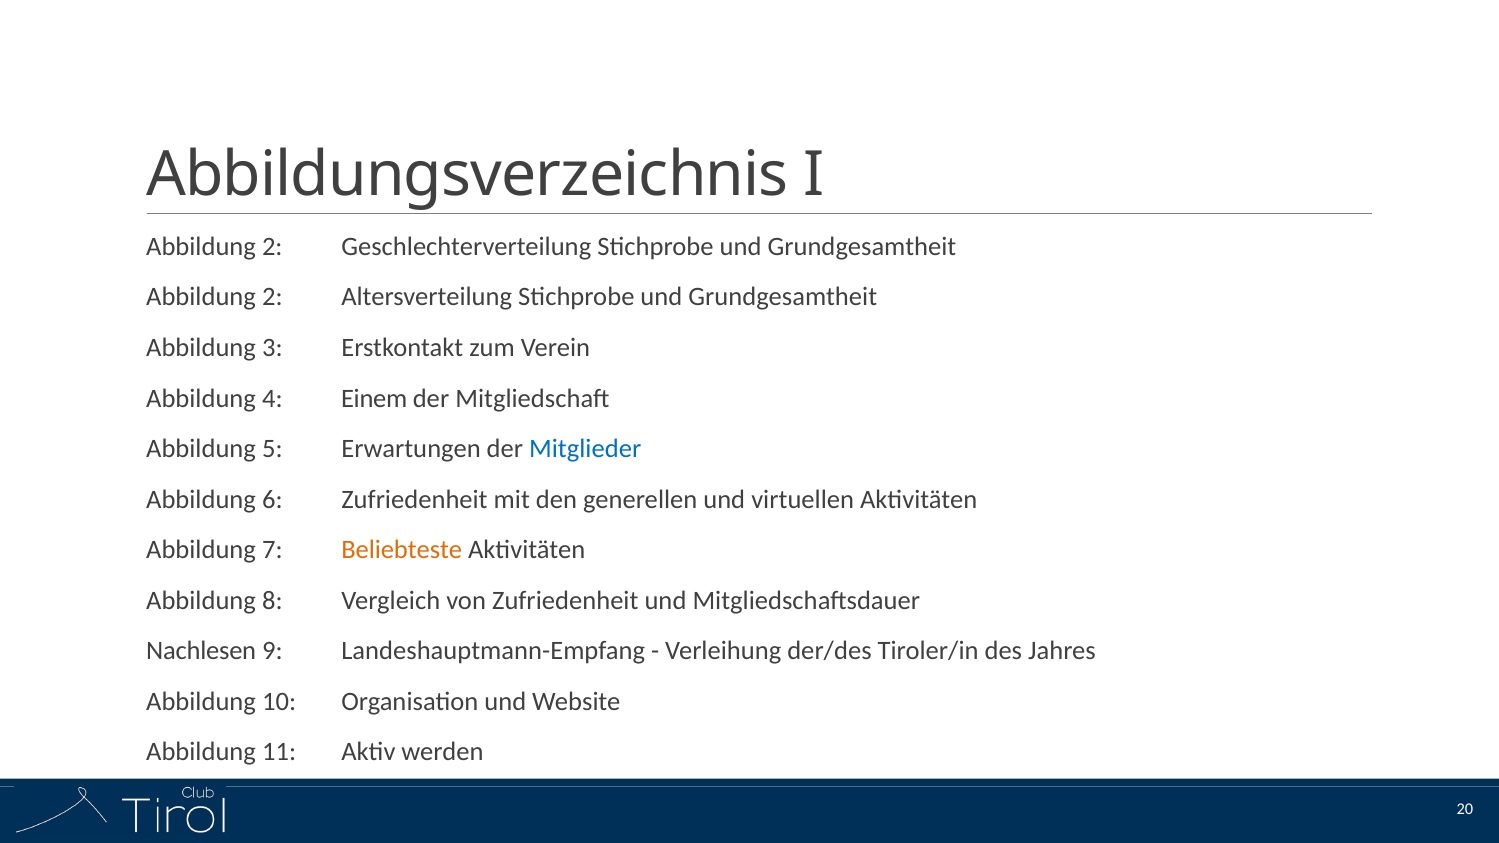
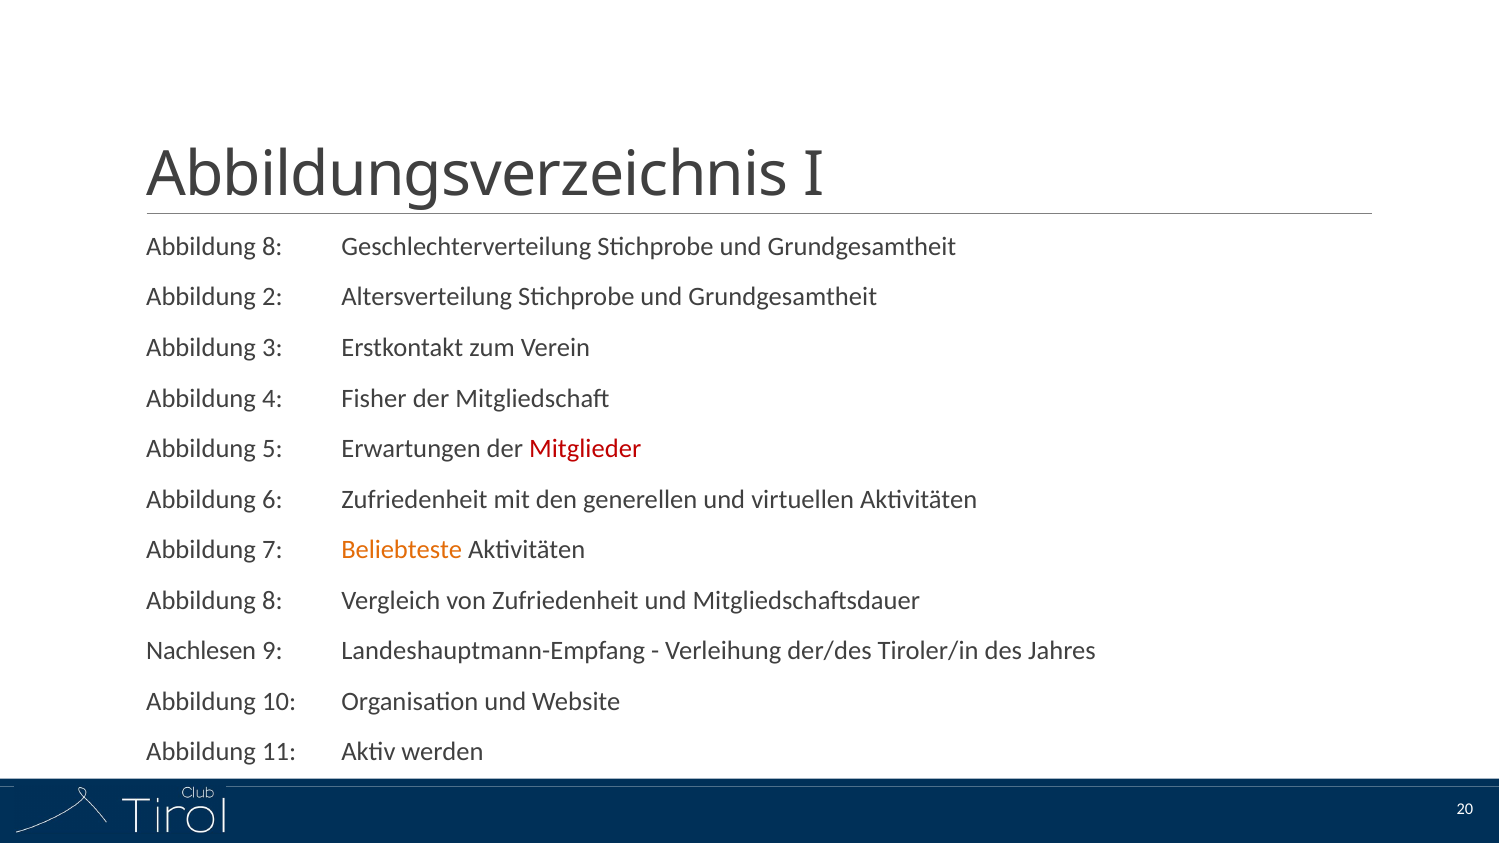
2: 2 -> 8 (272, 247)
Einem: Einem -> Fisher (374, 398)
Mitglieder colour: blue -> red (585, 449)
